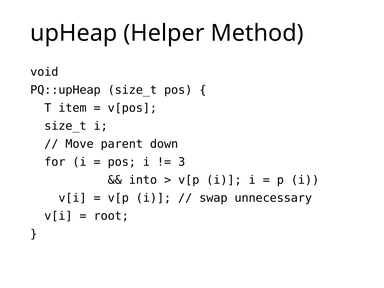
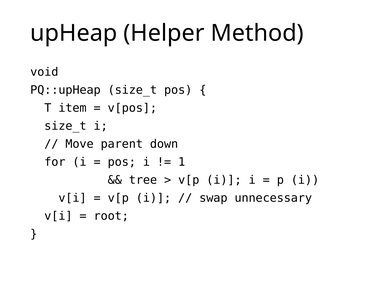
3: 3 -> 1 (182, 162)
into: into -> tree (143, 180)
